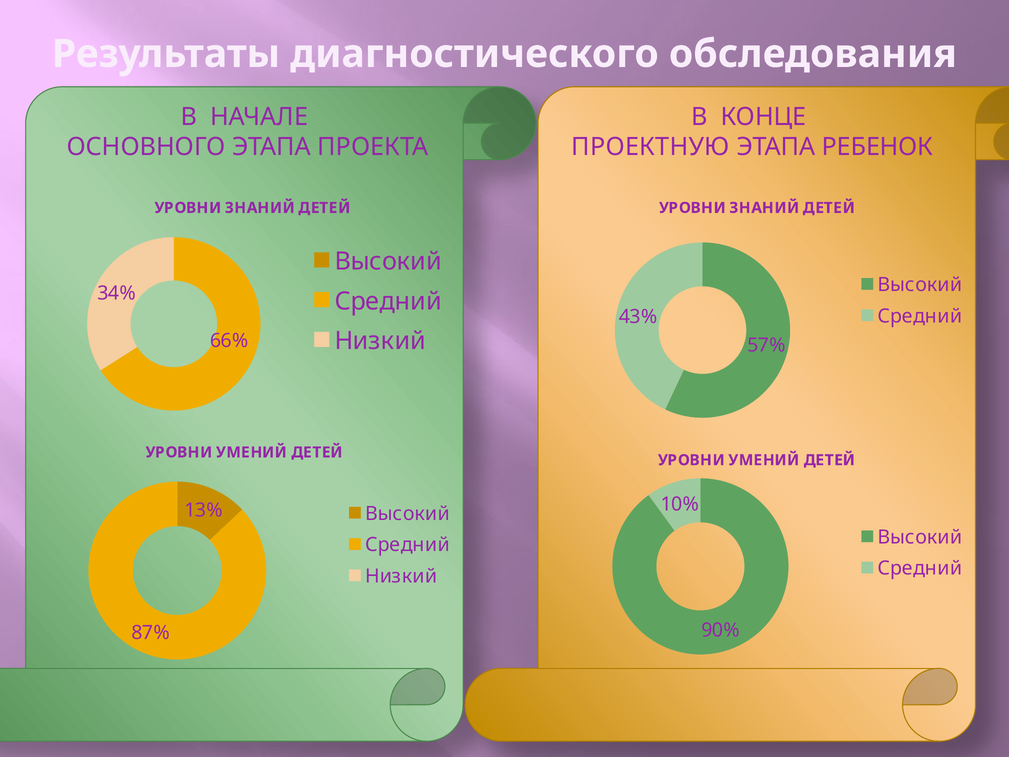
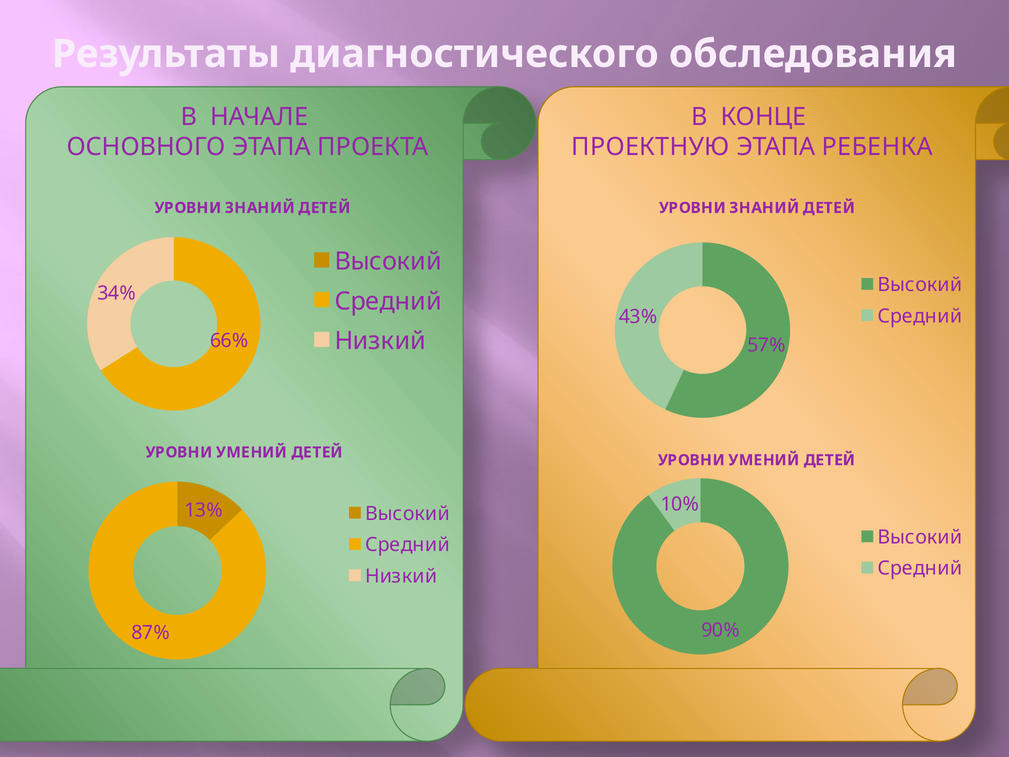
РЕБЕНОК: РЕБЕНОК -> РЕБЕНКА (877, 147)
